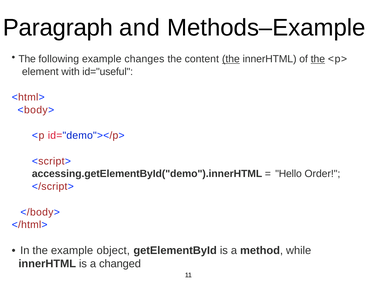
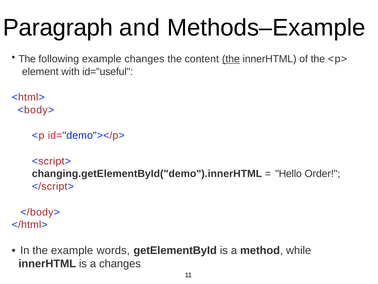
the underline: present -> none (318, 59)
accessing.getElementById("demo").innerHTML: accessing.getElementById("demo").innerHTML -> changing.getElementById("demo").innerHTML (147, 174)
object: object -> words (113, 250)
a changed: changed -> changes (120, 263)
